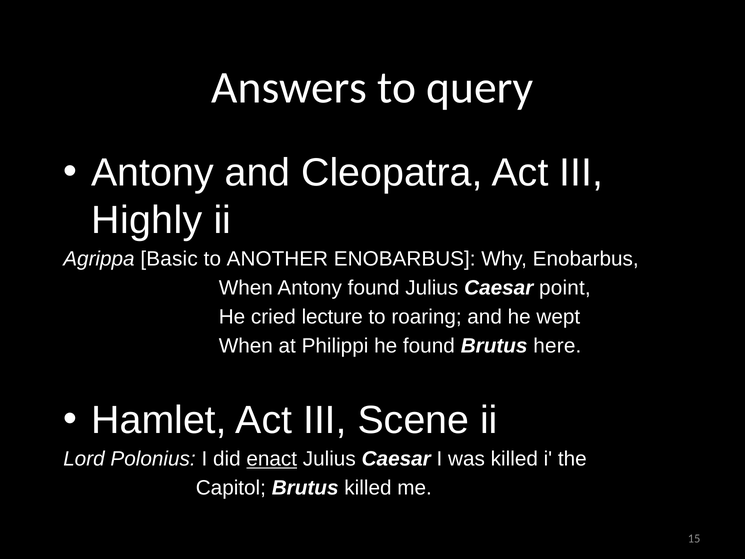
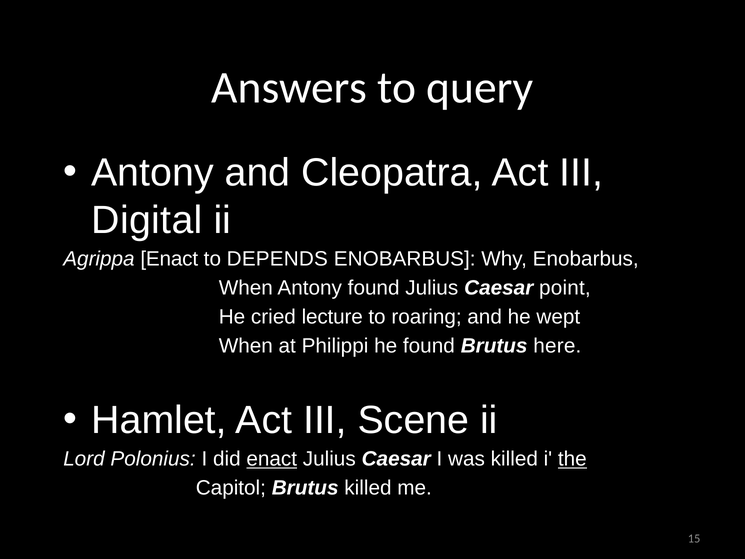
Highly: Highly -> Digital (147, 220)
Agrippa Basic: Basic -> Enact (169, 259)
ANOTHER: ANOTHER -> DEPENDS (277, 259)
the underline: none -> present (572, 459)
